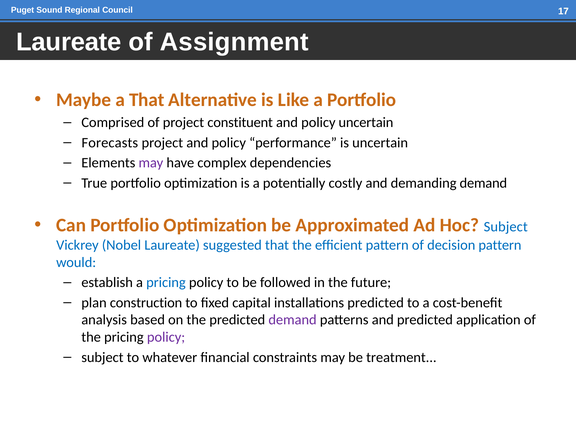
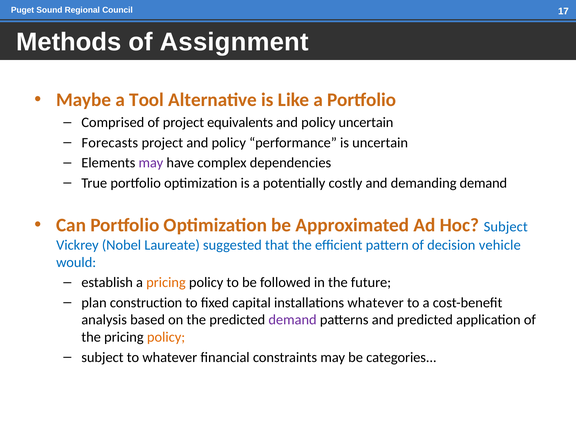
Laureate: Laureate -> Methods (69, 42)
a That: That -> Tool (147, 100)
constituent: constituent -> equivalents (240, 122)
decision pattern: pattern -> vehicle (500, 245)
pricing colour: blue -> orange (166, 282)
installations predicted: predicted -> whatever (376, 303)
policy colour: purple -> orange (166, 337)
treatment: treatment -> categories (401, 357)
